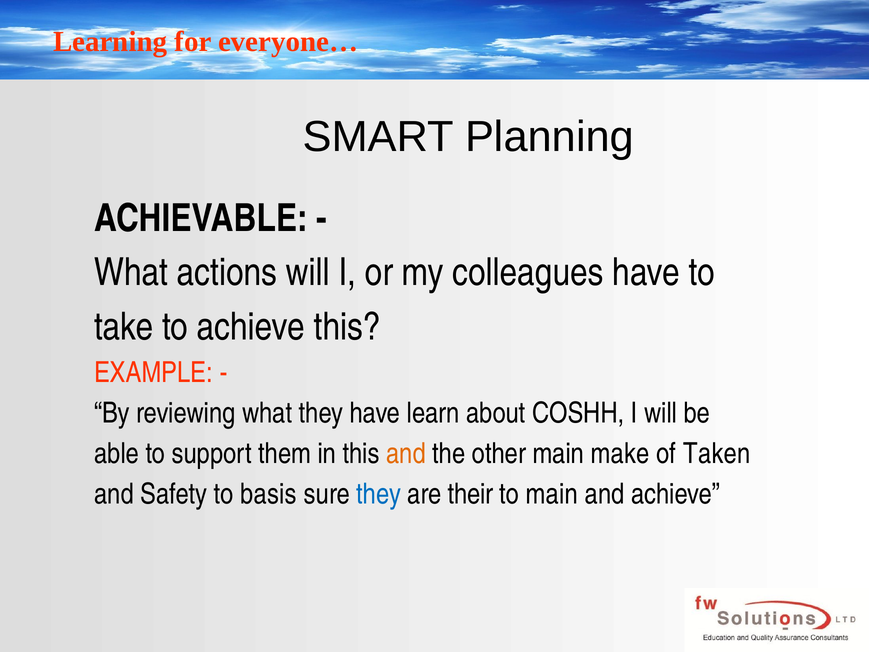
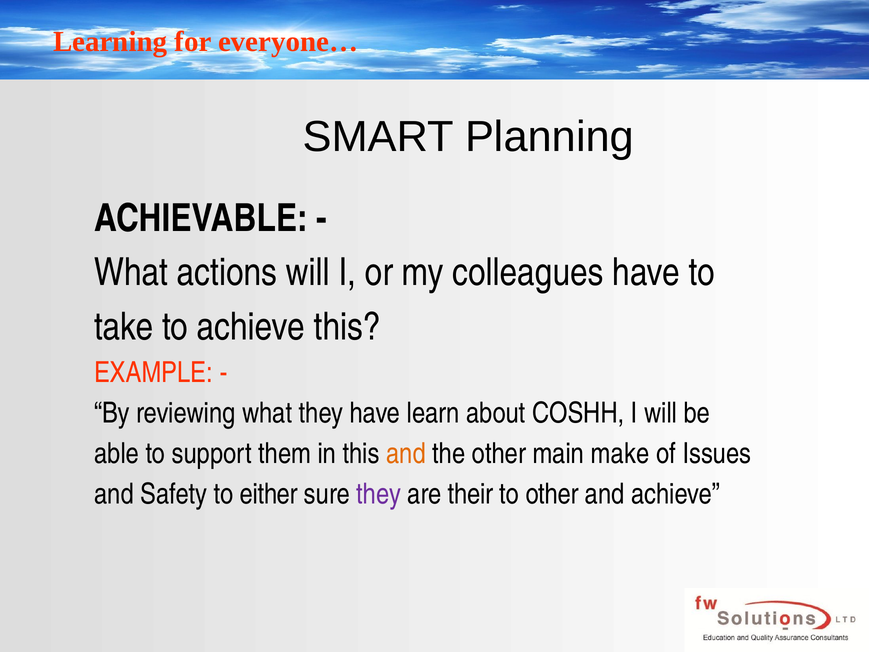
Taken: Taken -> Issues (717, 453)
basis: basis -> either (269, 494)
they colour: blue -> purple (379, 494)
to main: main -> other (552, 494)
